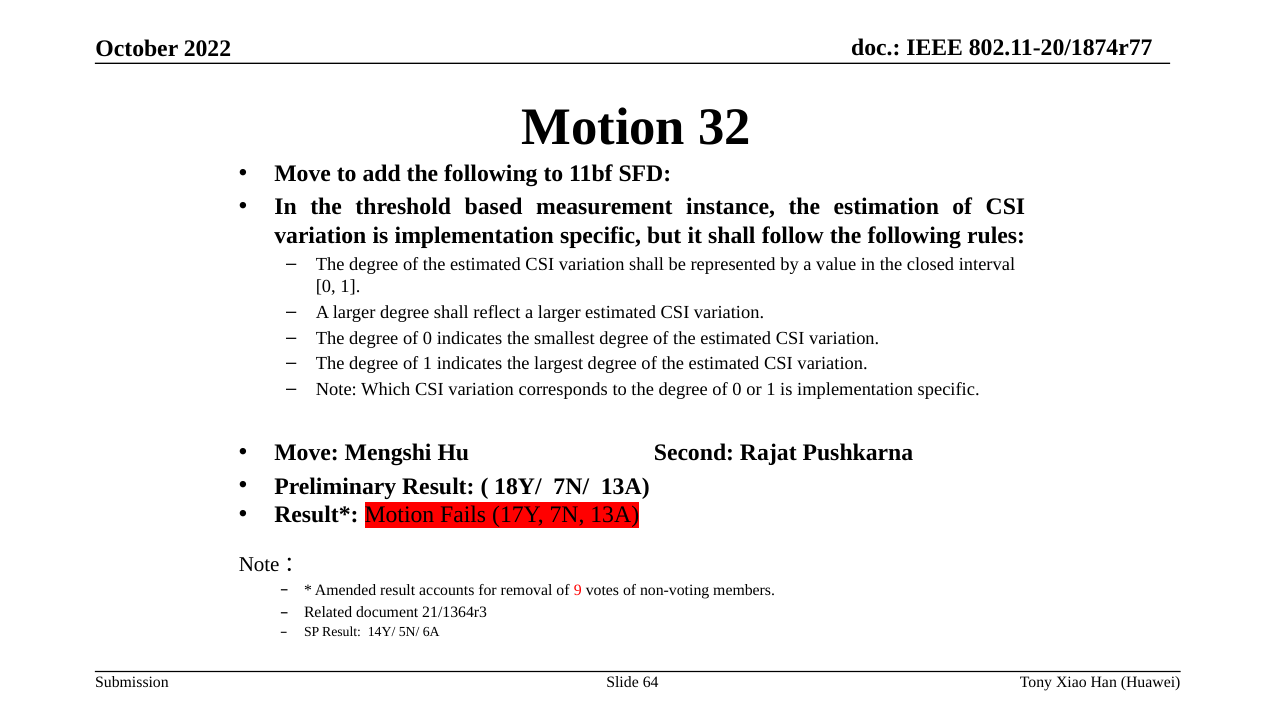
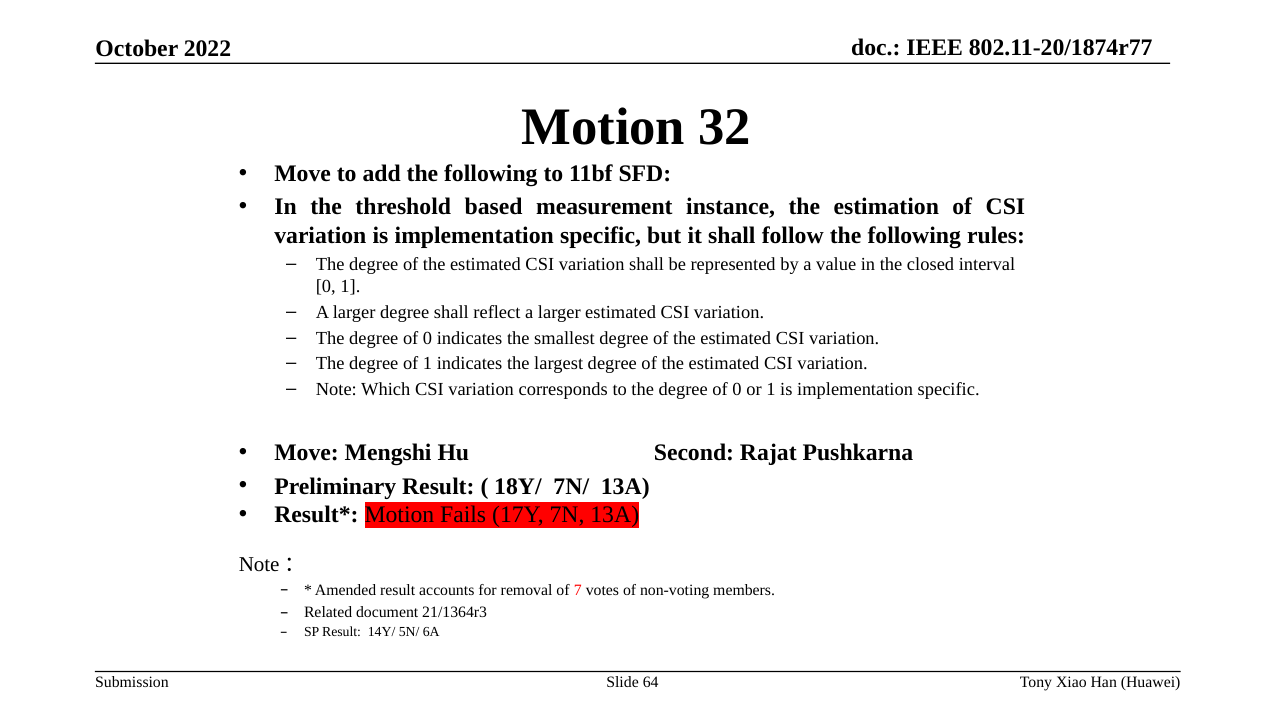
9: 9 -> 7 (578, 590)
